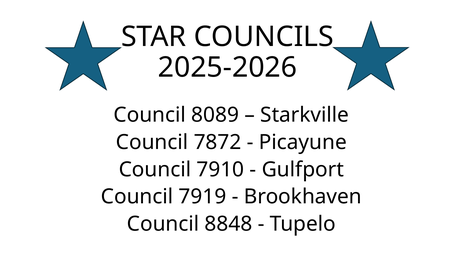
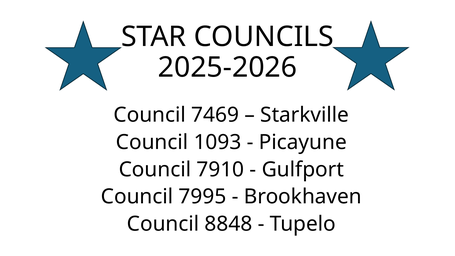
8089: 8089 -> 7469 (215, 115)
7872: 7872 -> 1093 (218, 142)
7919: 7919 -> 7995 (202, 197)
